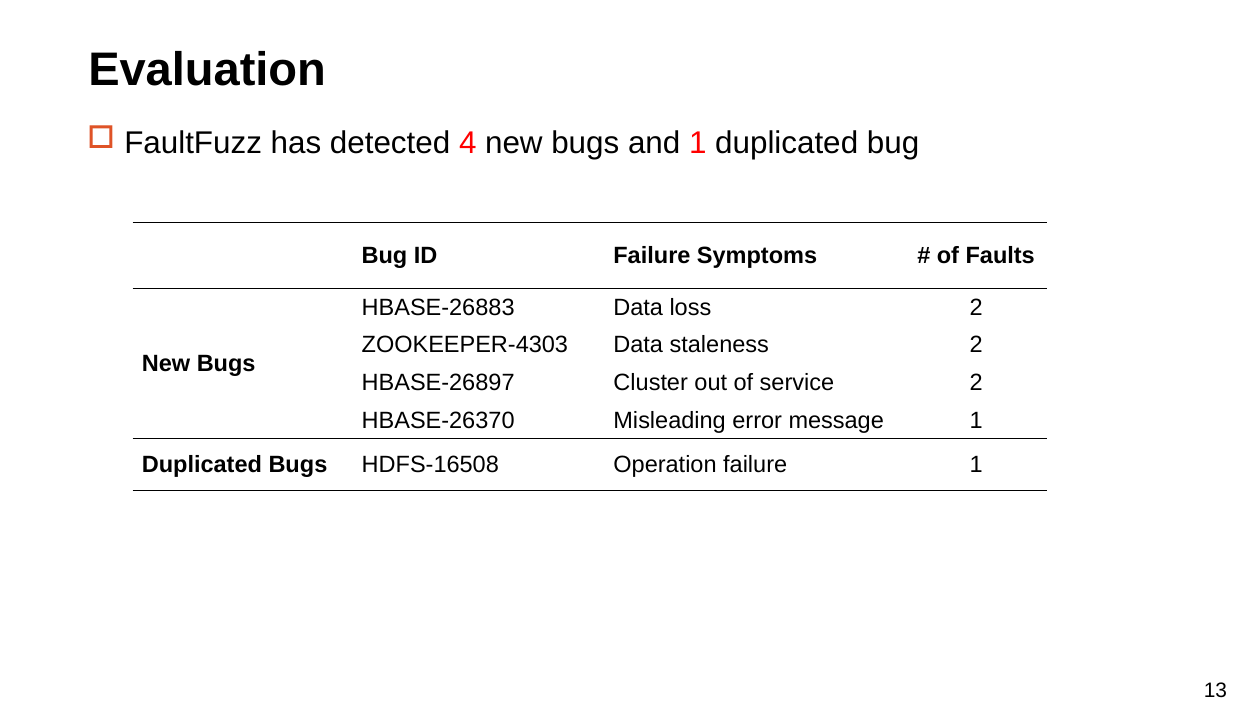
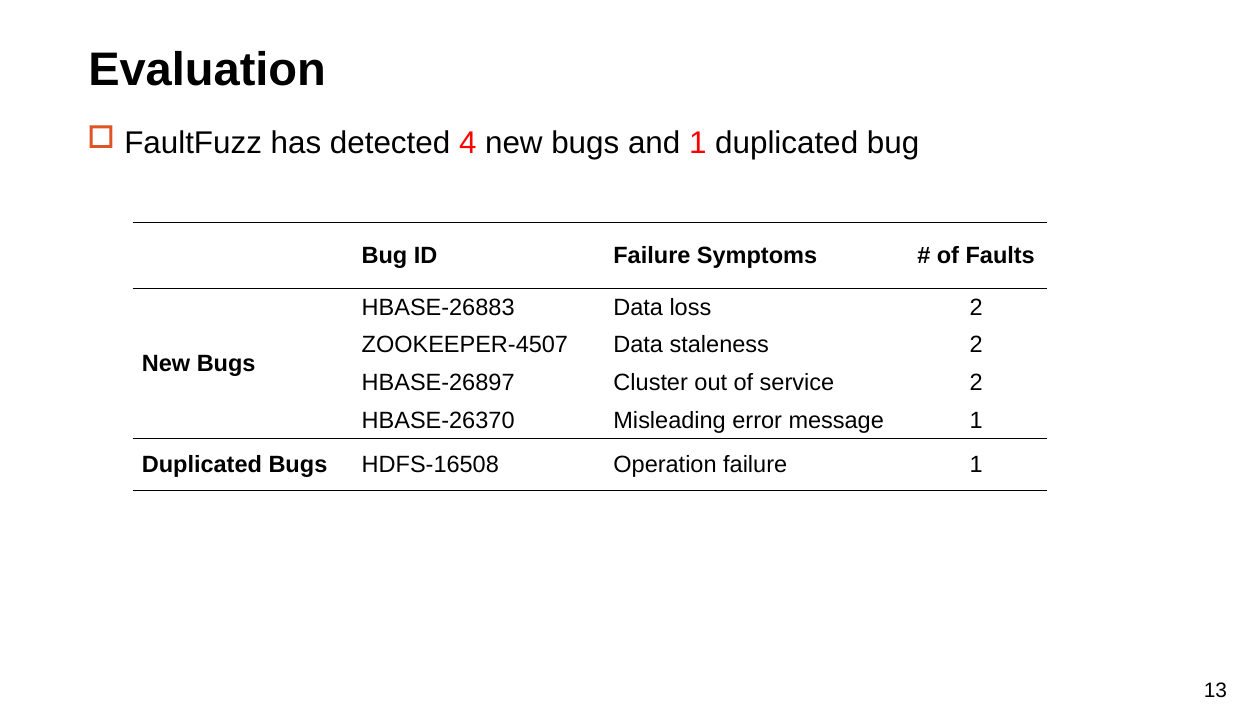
ZOOKEEPER-4303: ZOOKEEPER-4303 -> ZOOKEEPER-4507 (465, 345)
